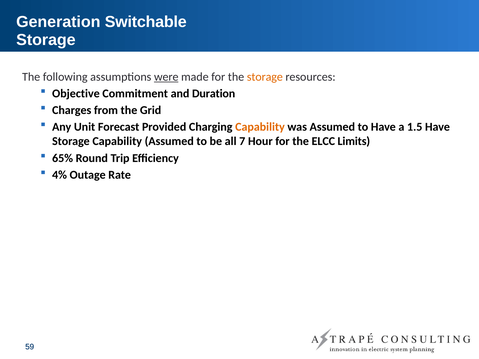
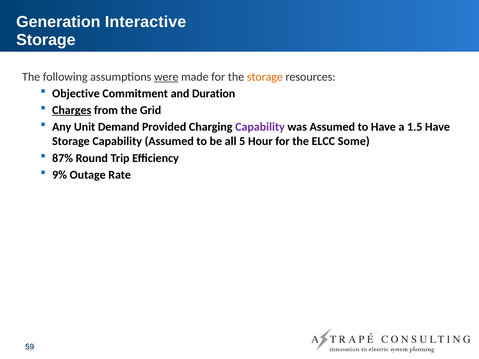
Switchable: Switchable -> Interactive (146, 22)
Charges underline: none -> present (72, 110)
Forecast: Forecast -> Demand (119, 127)
Capability colour: orange -> purple (260, 127)
7: 7 -> 5 (242, 141)
Limits: Limits -> Some (354, 141)
65%: 65% -> 87% (63, 158)
4%: 4% -> 9% (60, 175)
